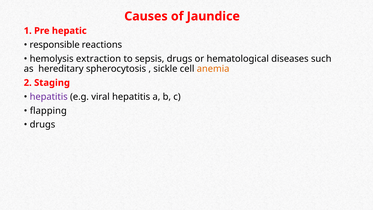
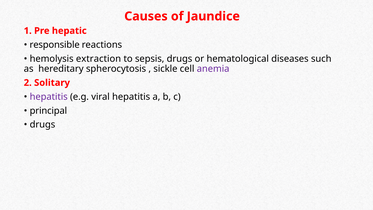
anemia colour: orange -> purple (213, 69)
Staging: Staging -> Solitary (52, 83)
flapping: flapping -> principal (48, 111)
